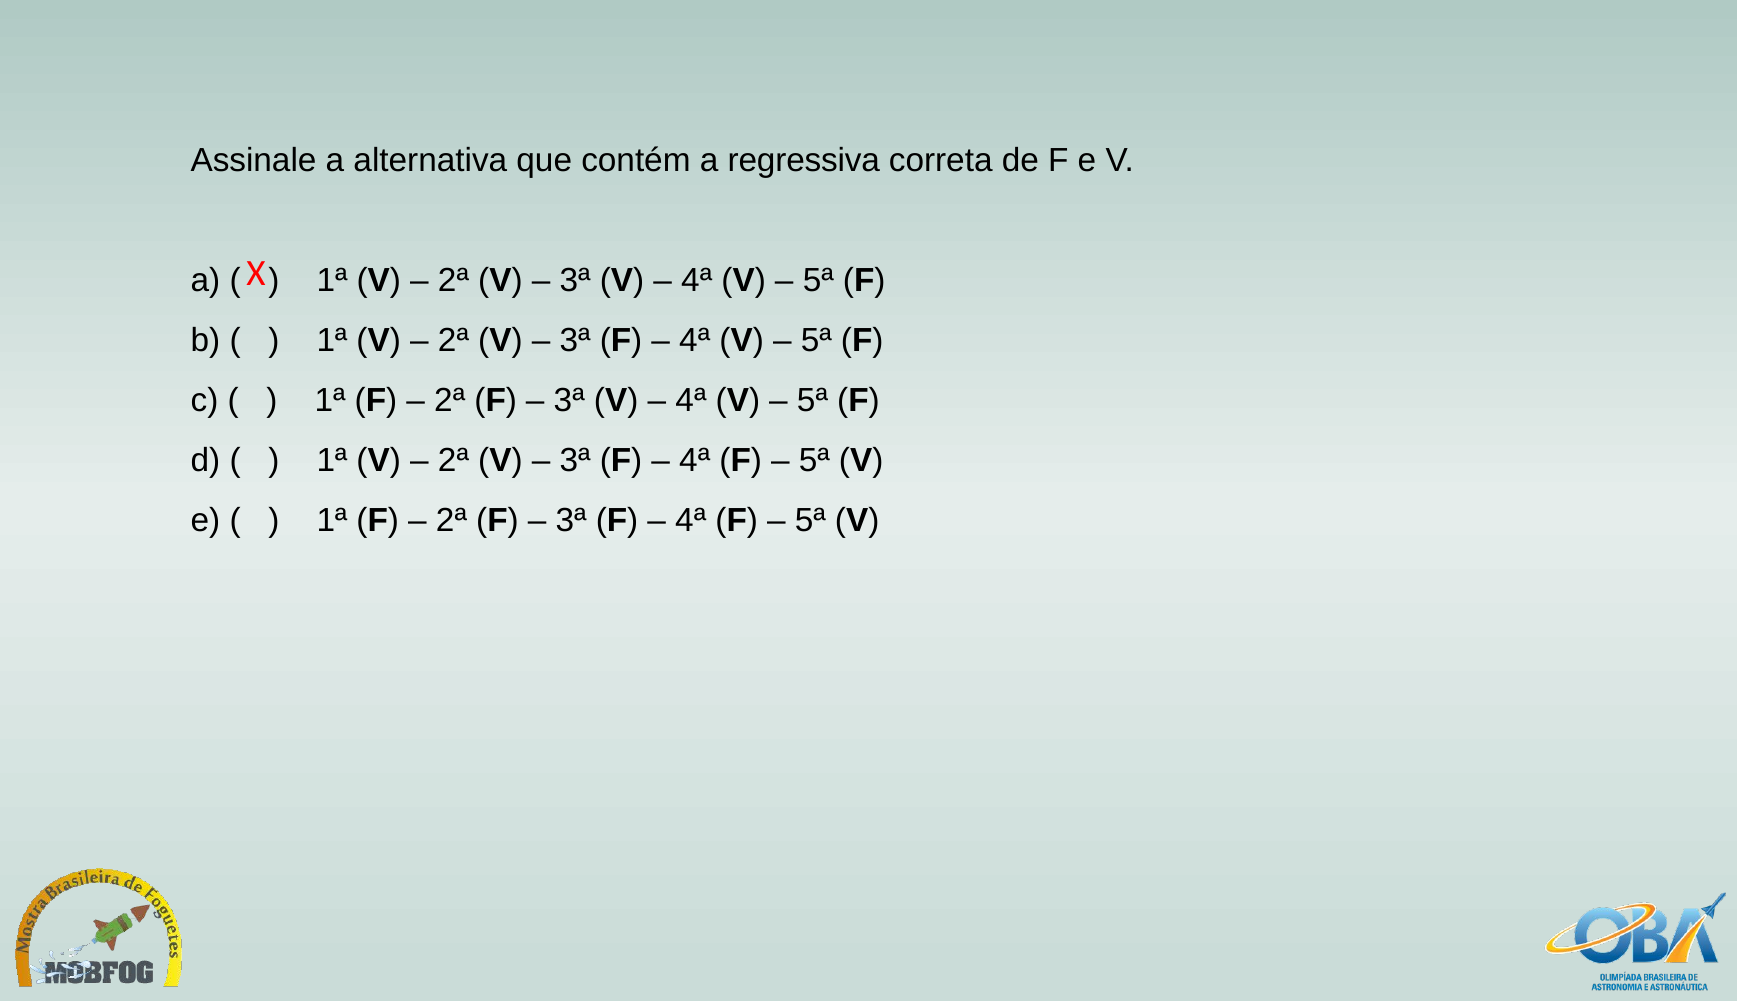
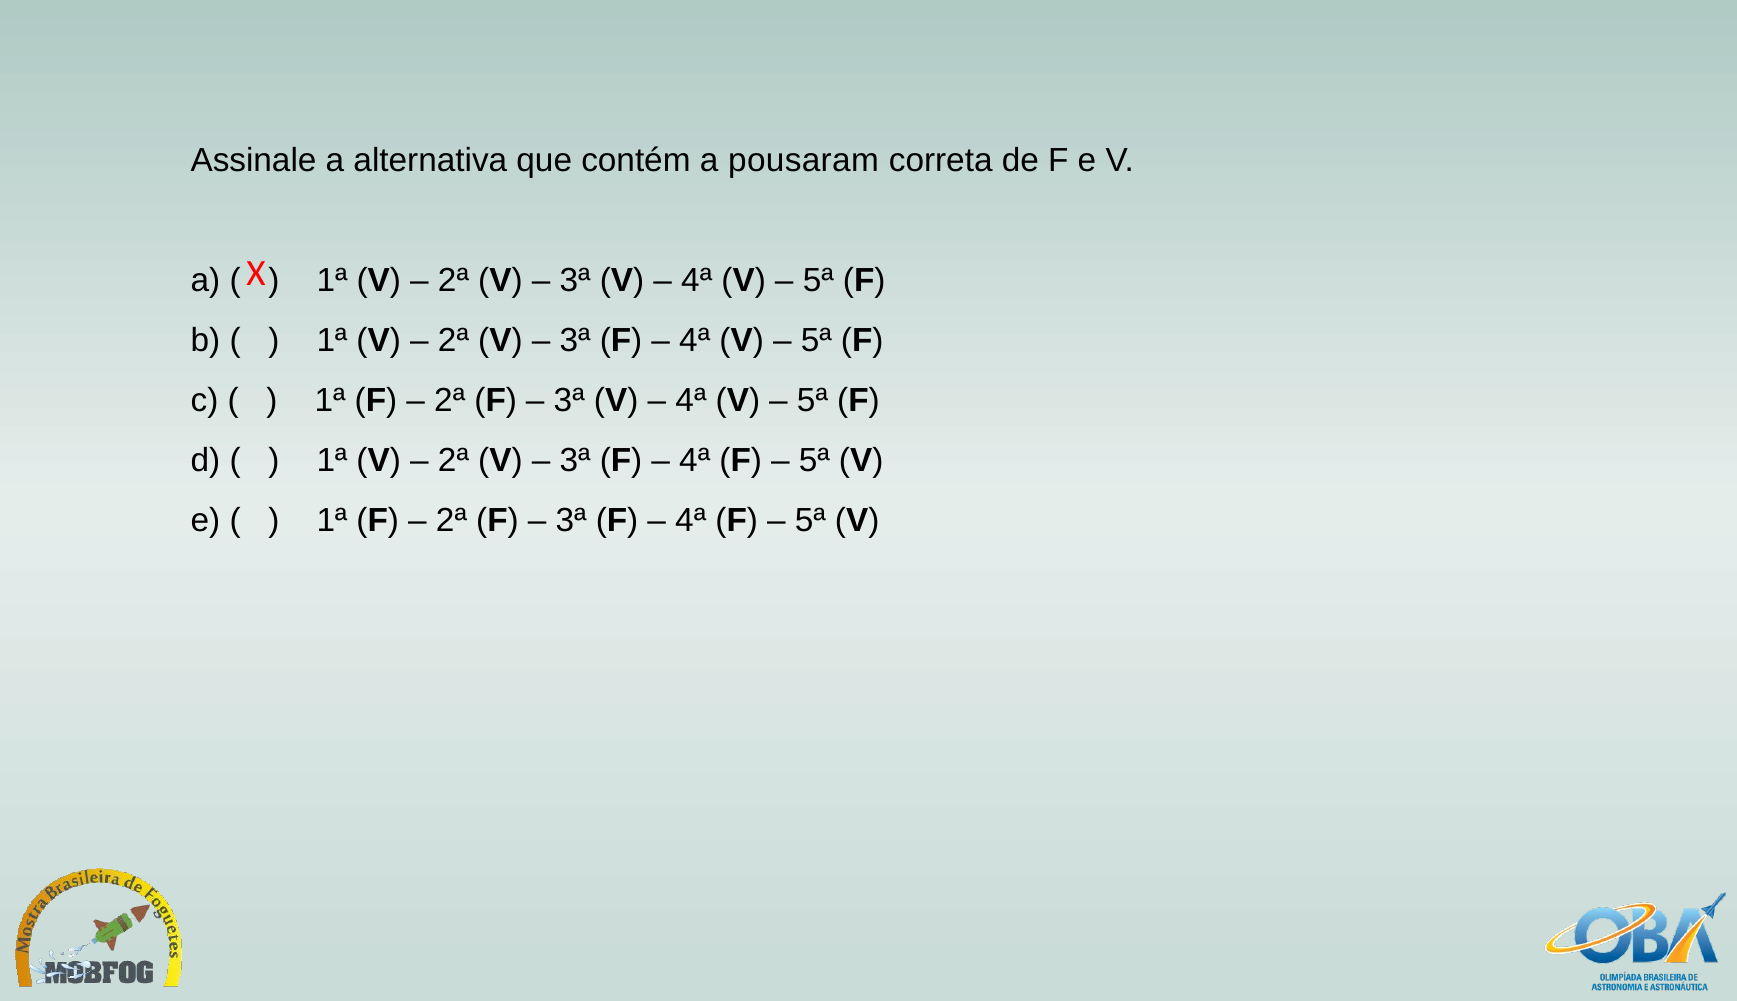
regressiva: regressiva -> pousaram (804, 161)
